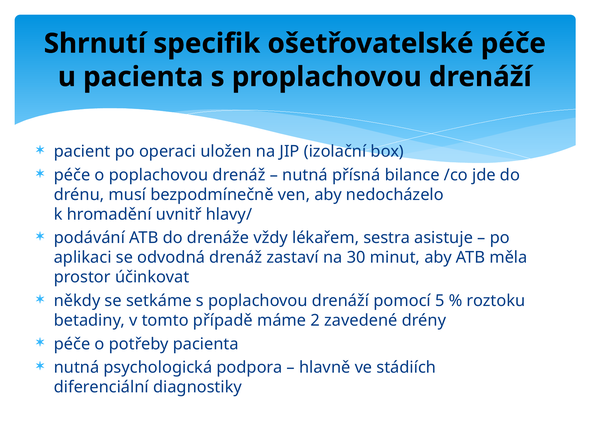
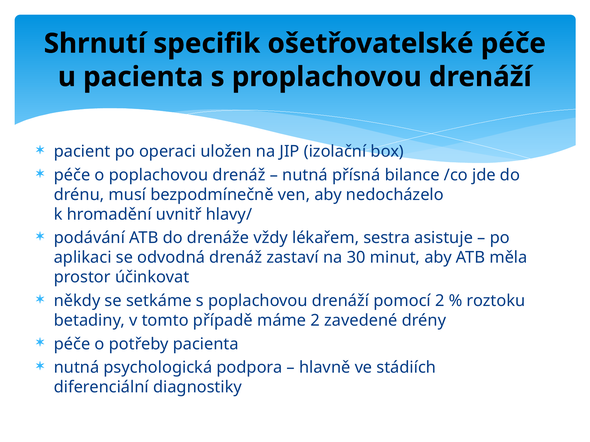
pomocí 5: 5 -> 2 (440, 301)
